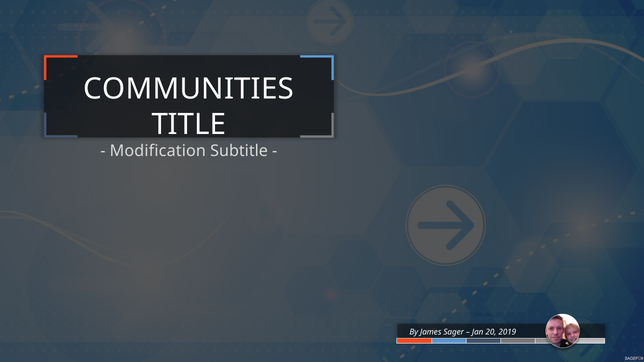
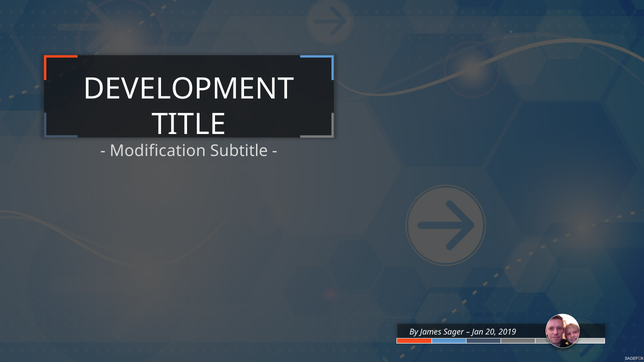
COMMUNITIES: COMMUNITIES -> DEVELOPMENT (189, 89)
